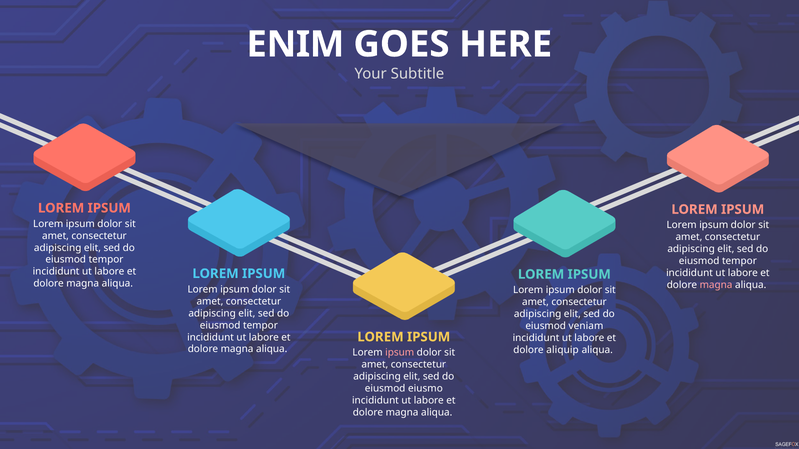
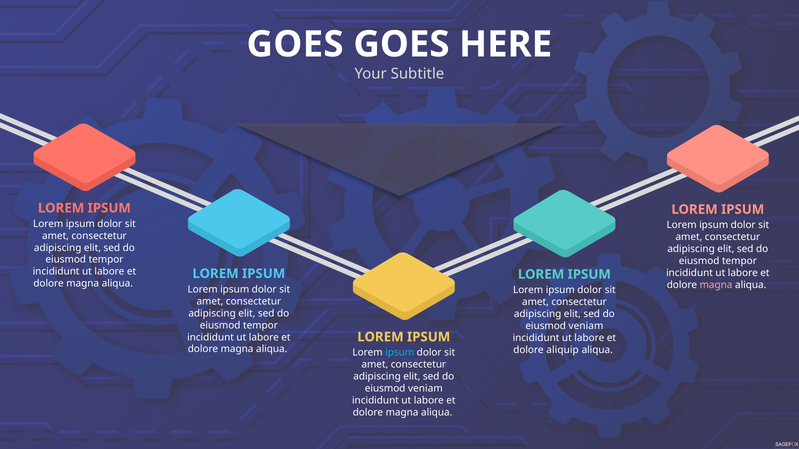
ENIM: ENIM -> GOES (295, 44)
ipsum colour: pink -> light blue (400, 353)
eiusmo: eiusmo -> veniam (425, 389)
